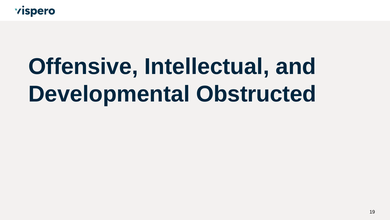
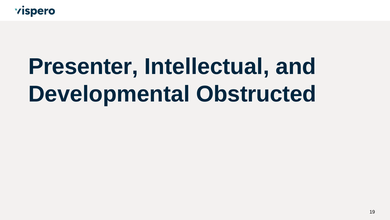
Offensive: Offensive -> Presenter (83, 66)
